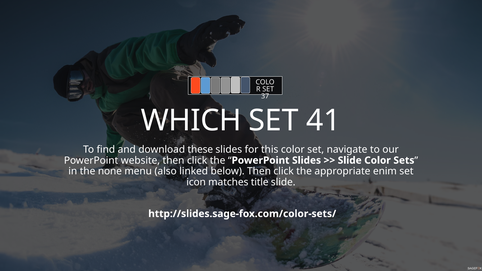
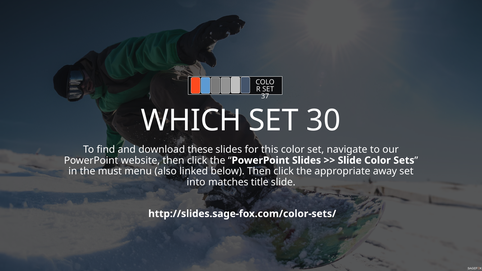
41: 41 -> 30 (324, 120)
none: none -> must (110, 171)
enim: enim -> away (385, 171)
icon: icon -> into (196, 182)
